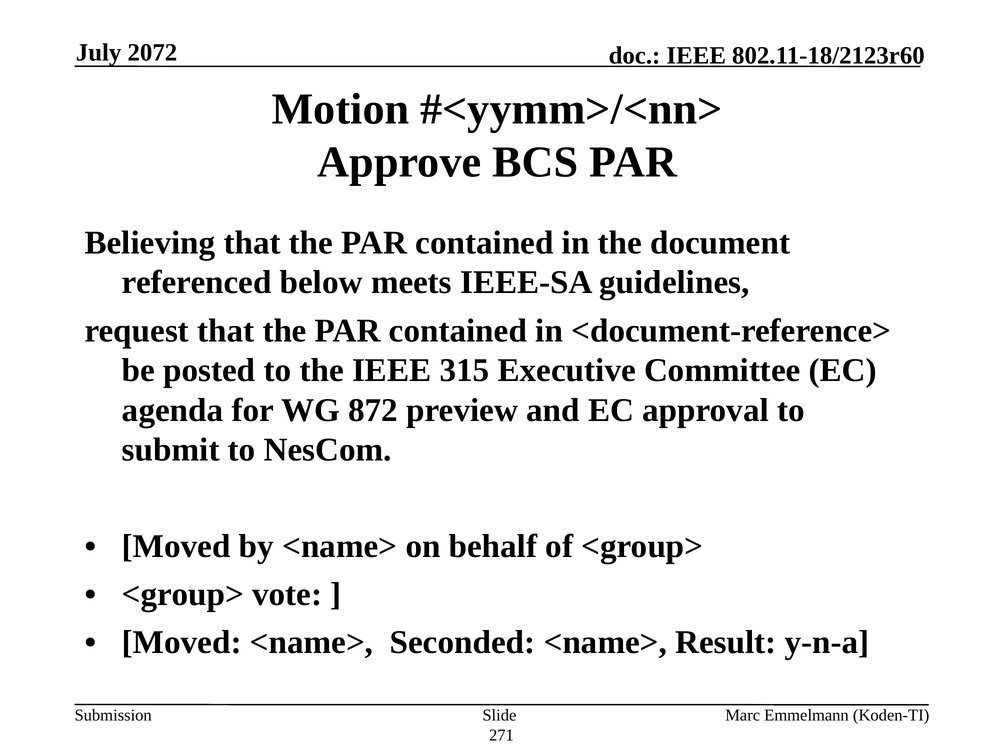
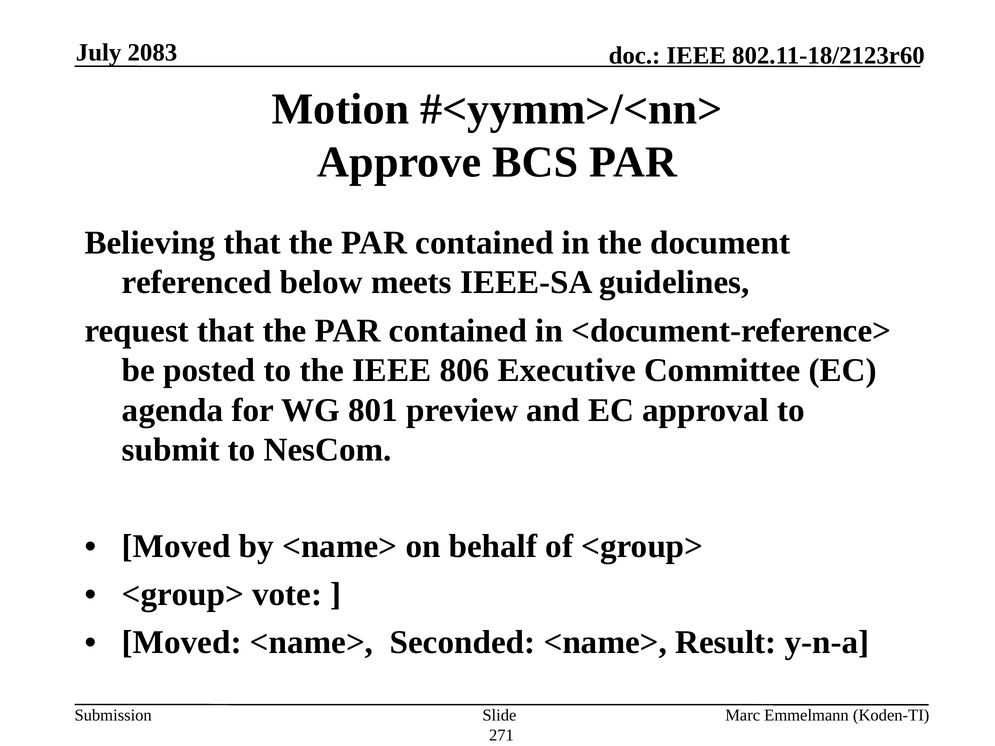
2072: 2072 -> 2083 (152, 53)
315: 315 -> 806 (464, 371)
872: 872 -> 801 (373, 410)
